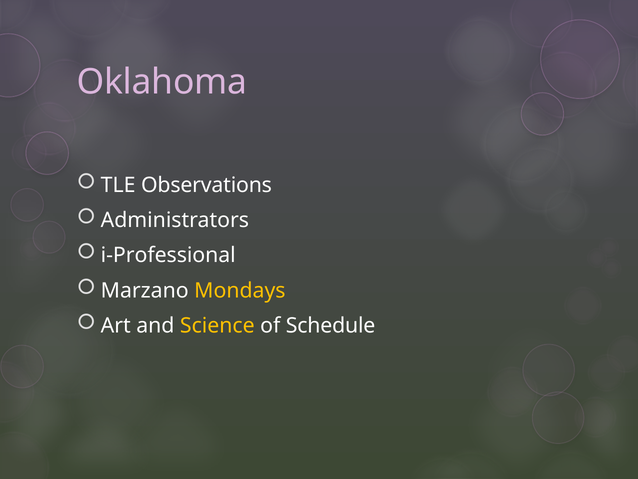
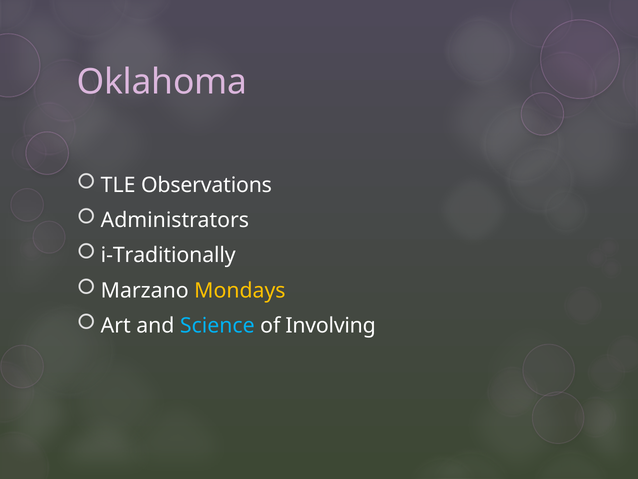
i-Professional: i-Professional -> i-Traditionally (168, 255)
Science colour: yellow -> light blue (217, 325)
Schedule: Schedule -> Involving (331, 325)
